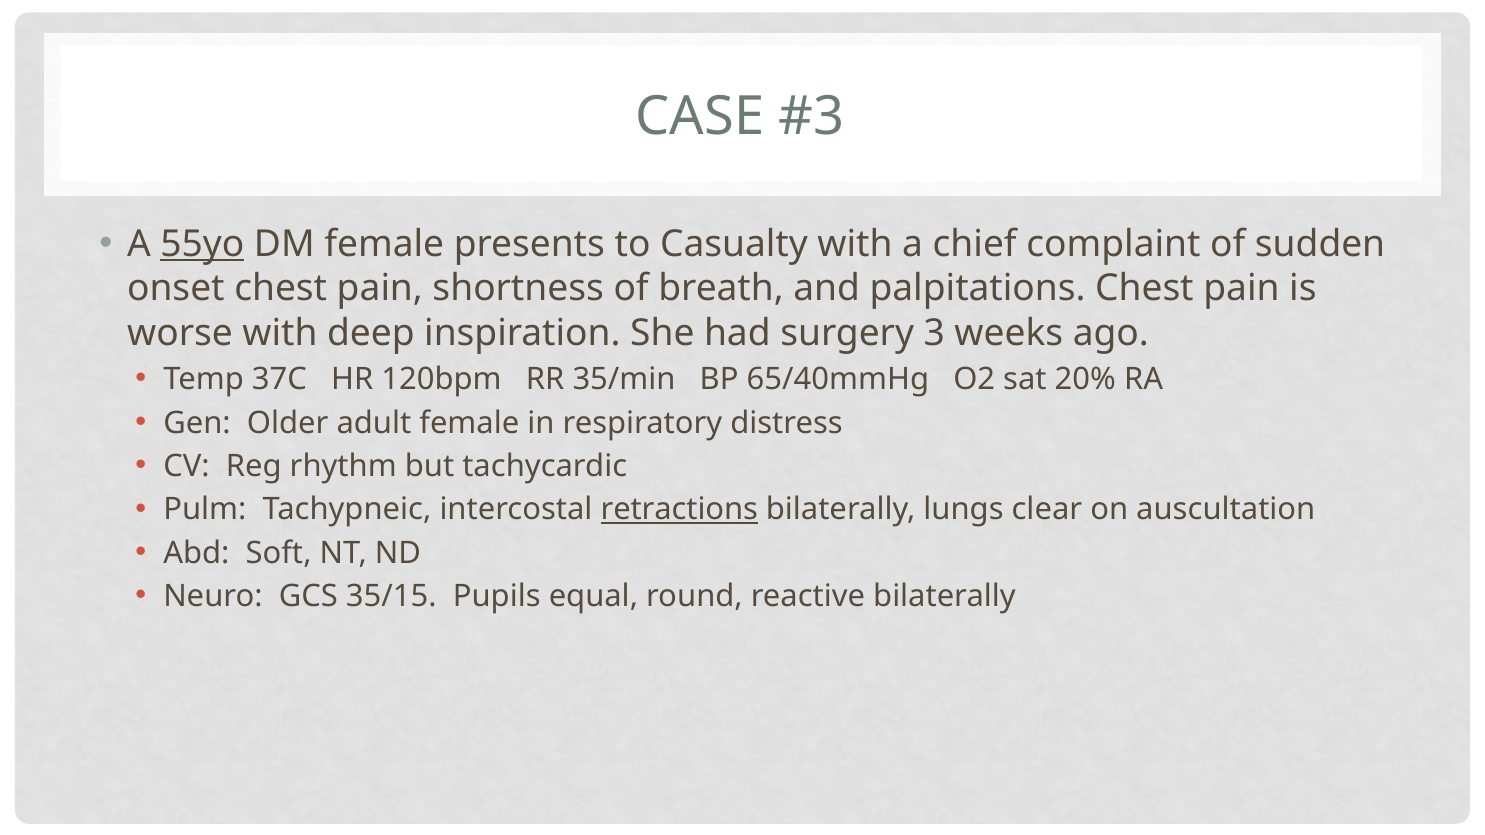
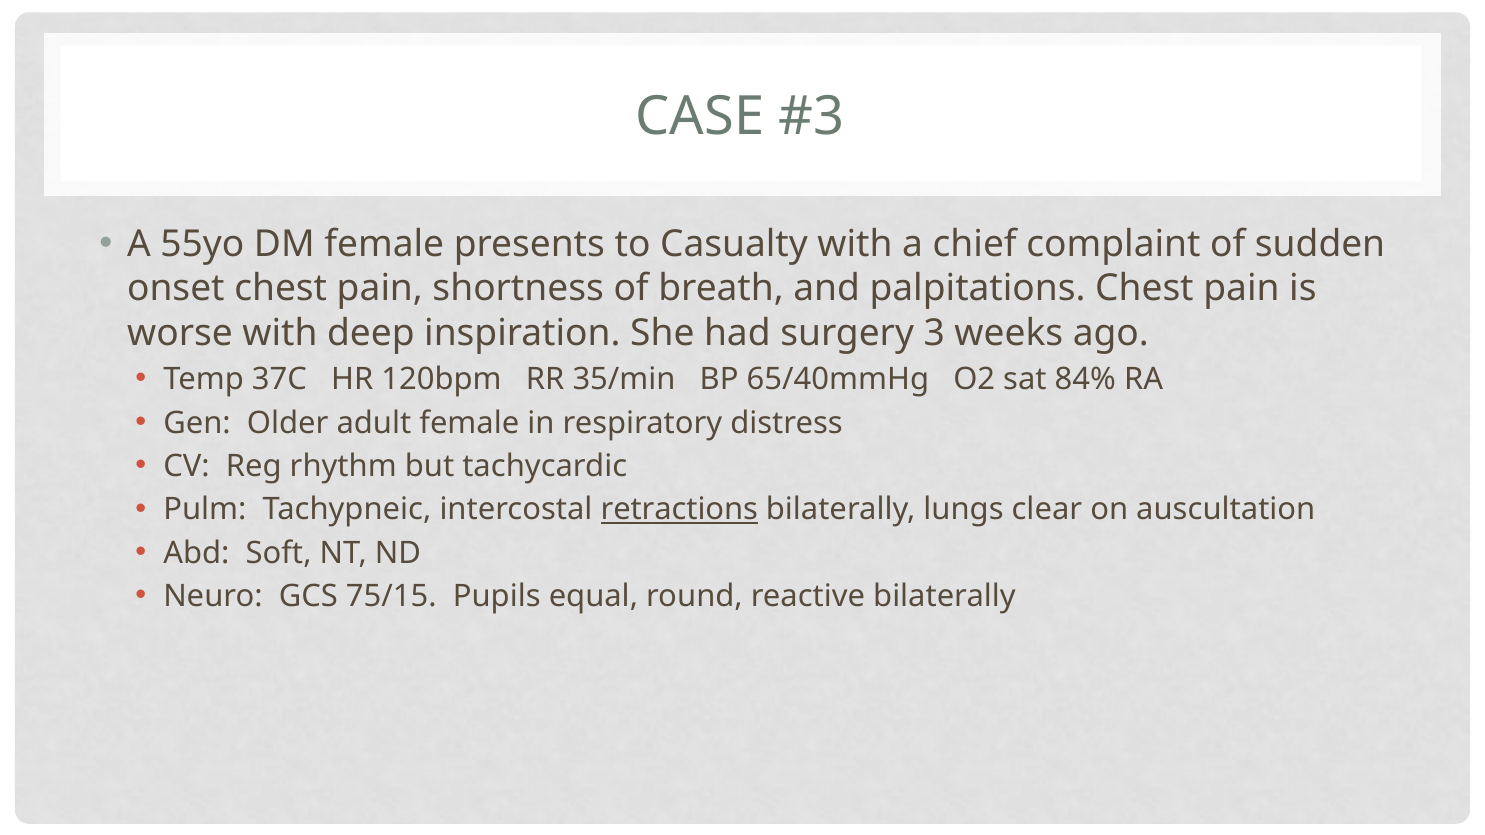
55yo underline: present -> none (202, 244)
20%: 20% -> 84% (1085, 380)
35/15: 35/15 -> 75/15 (391, 596)
